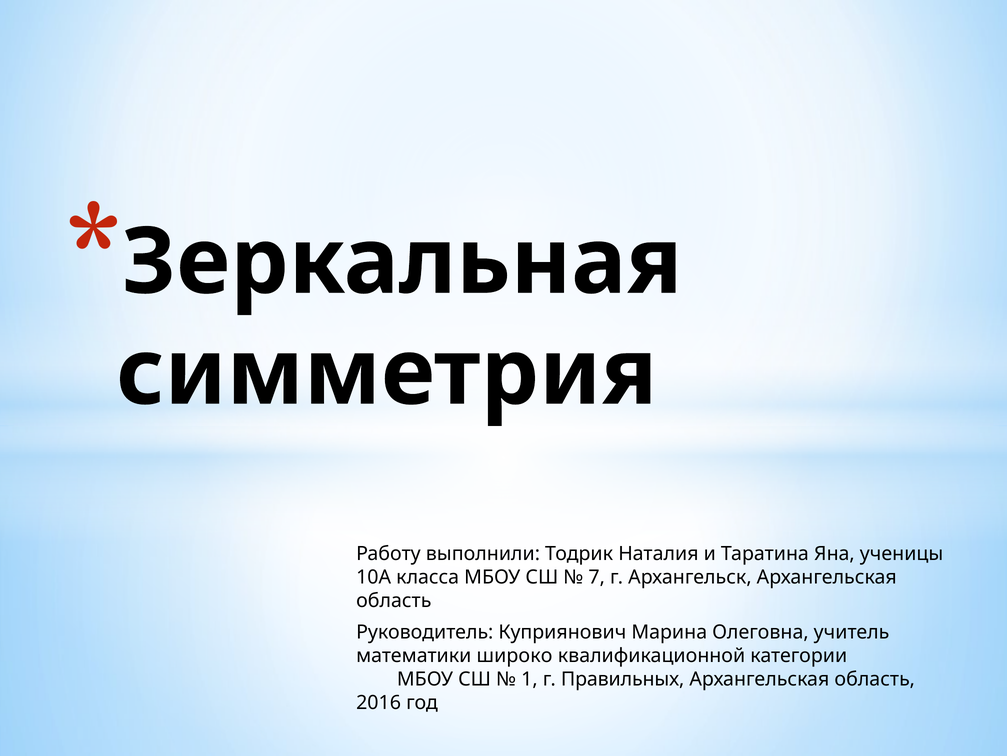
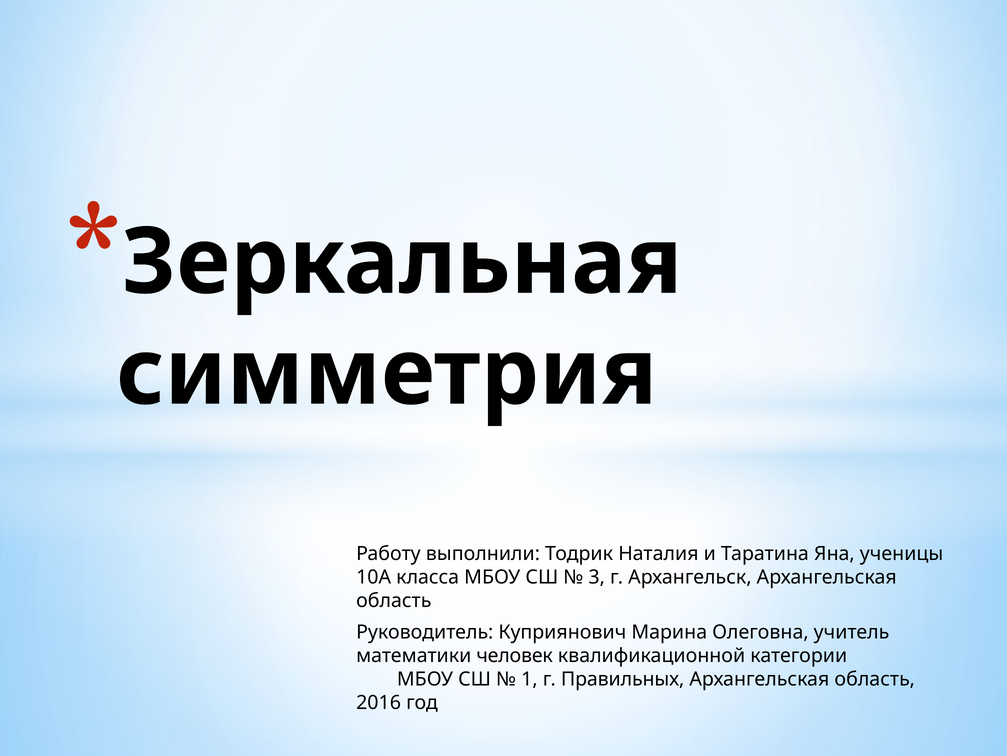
7: 7 -> 3 (597, 577)
широко: широко -> человек (515, 655)
